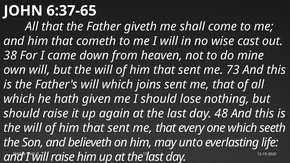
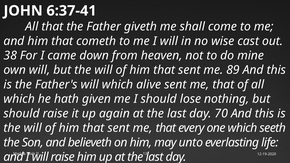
6:37-65: 6:37-65 -> 6:37-41 (72, 11)
73: 73 -> 89 (233, 70)
joins: joins -> alive (149, 85)
48: 48 -> 70 (221, 114)
